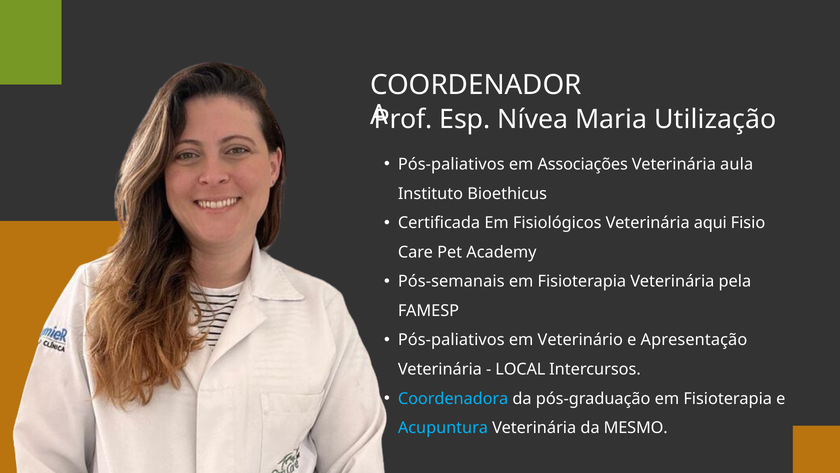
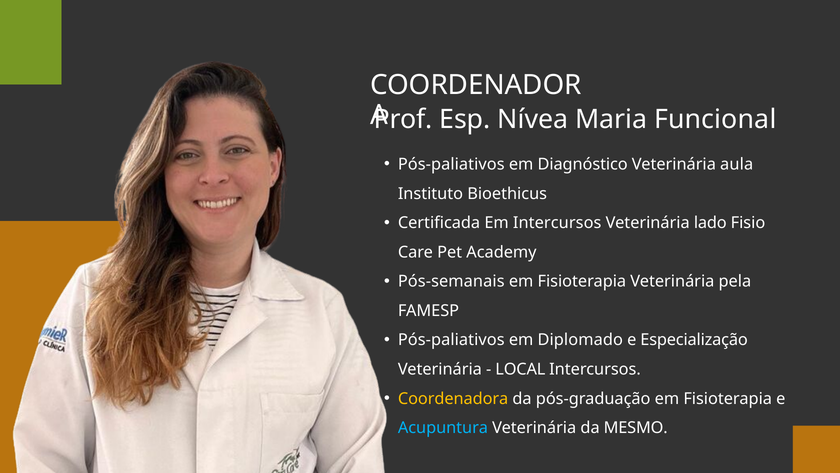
Utilização: Utilização -> Funcional (715, 120)
Associações: Associações -> Diagnóstico (583, 164)
Em Fisiológicos: Fisiológicos -> Intercursos (557, 223)
aqui: aqui -> lado (710, 223)
Veterinário: Veterinário -> Diplomado (580, 340)
Apresentação: Apresentação -> Especialização (694, 340)
Coordenadora colour: light blue -> yellow (453, 398)
